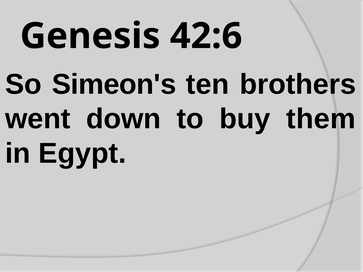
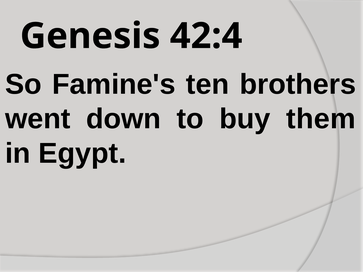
42:6: 42:6 -> 42:4 (206, 36)
Simeon's: Simeon's -> Famine's (114, 85)
